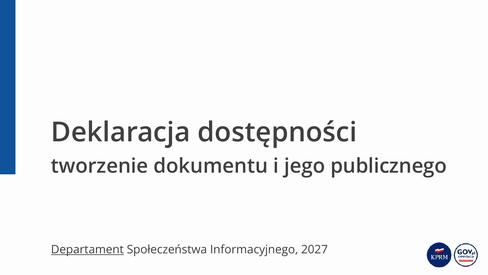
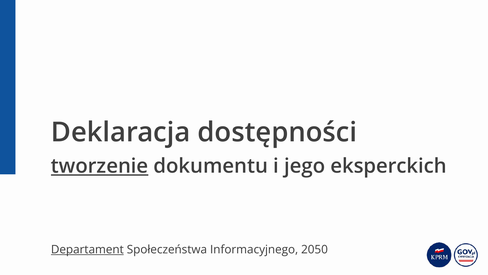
tworzenie underline: none -> present (100, 166)
publicznego: publicznego -> eksperckich (389, 166)
2027: 2027 -> 2050 (314, 249)
